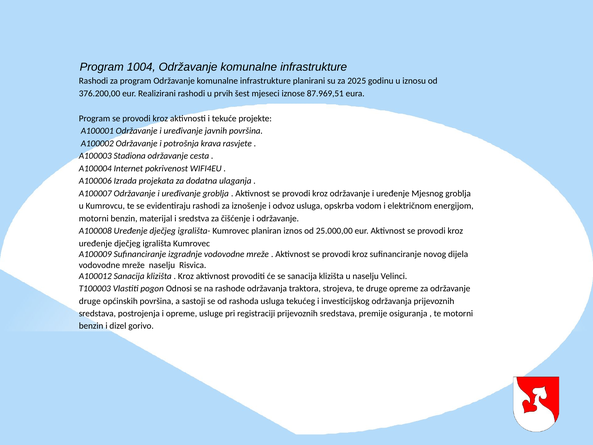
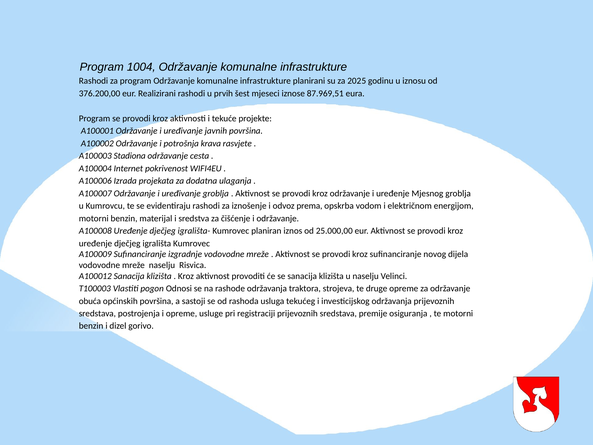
odvoz usluga: usluga -> prema (309, 206)
druge: druge -> obuća (90, 301)
